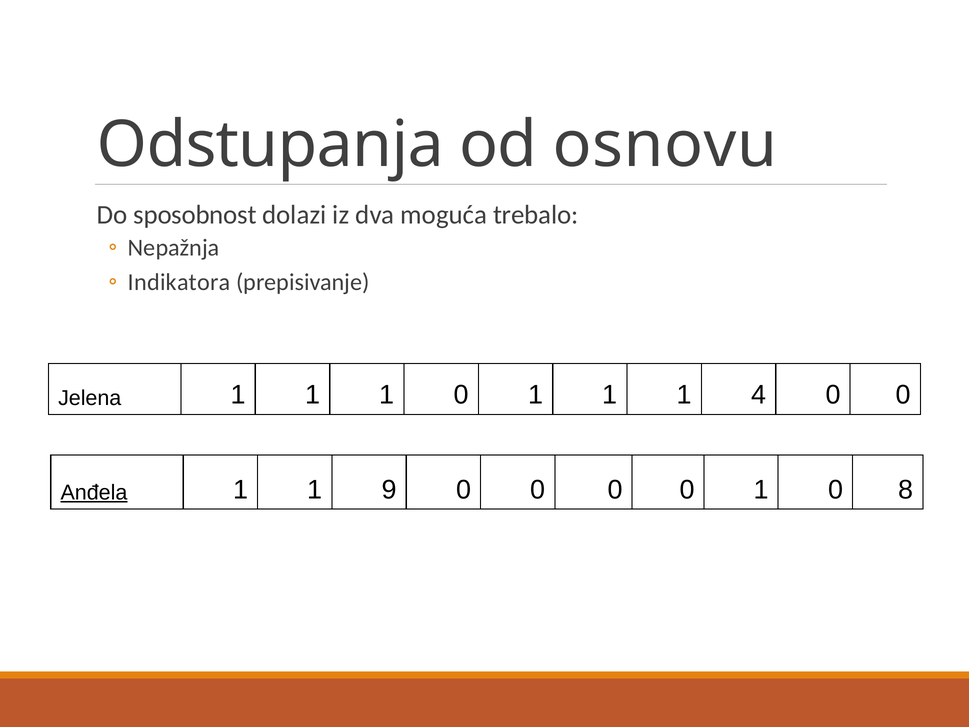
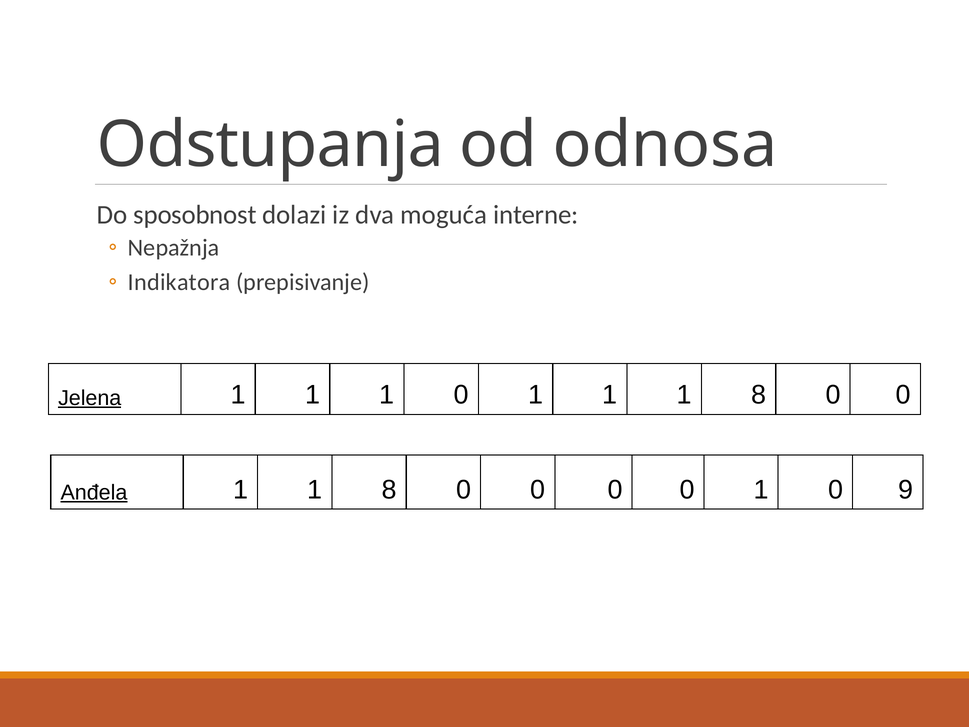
osnovu: osnovu -> odnosa (665, 145)
trebalo: trebalo -> interne (536, 215)
Jelena underline: none -> present (90, 398)
1 1 1 4: 4 -> 8 (759, 395)
9: 9 -> 8 (389, 489)
8: 8 -> 9 (906, 489)
